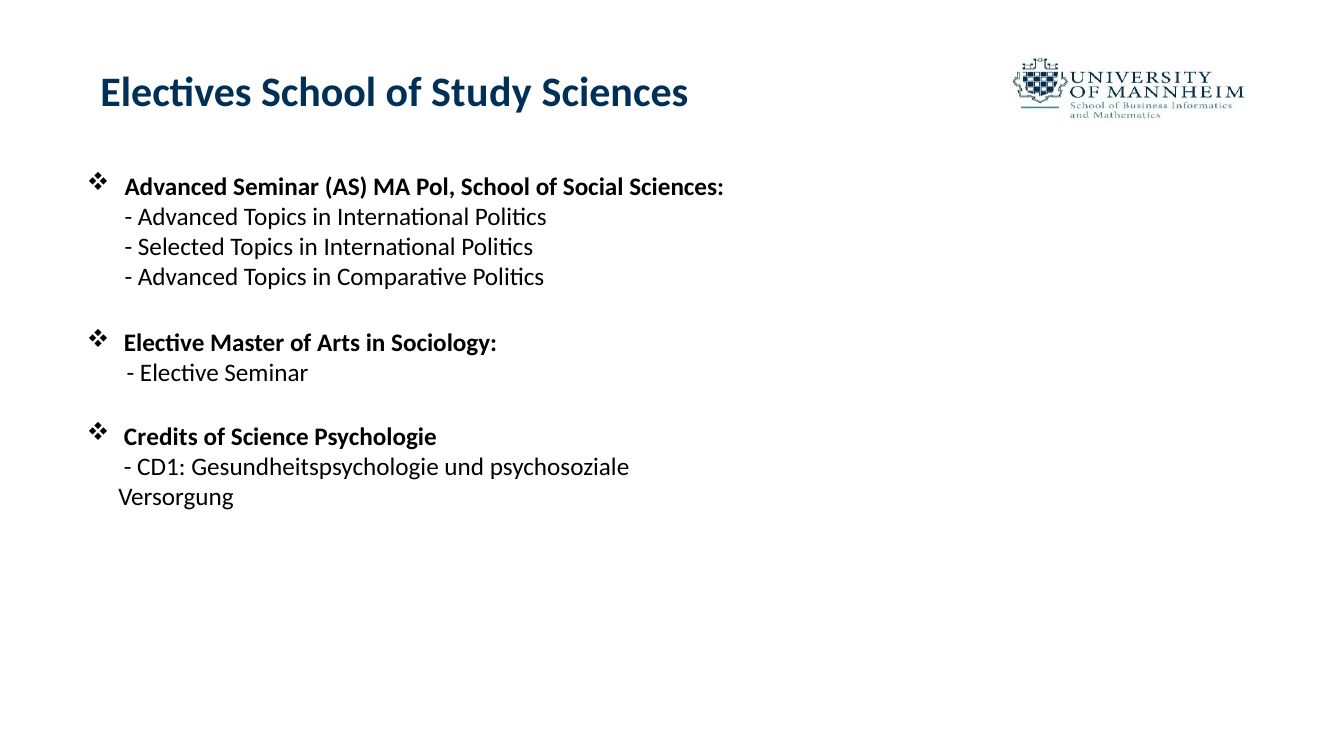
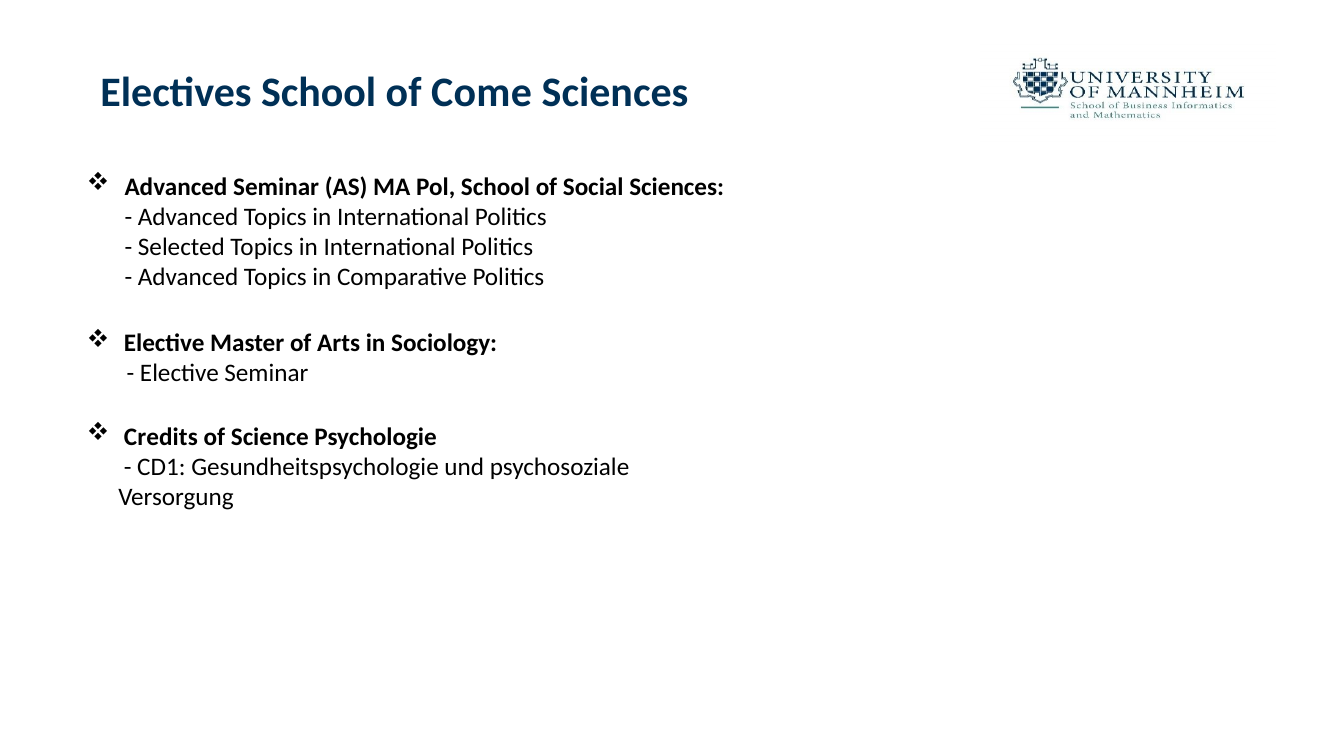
Study: Study -> Come (481, 93)
